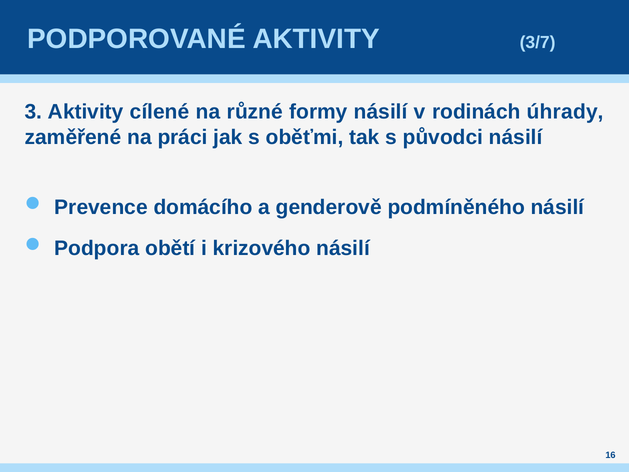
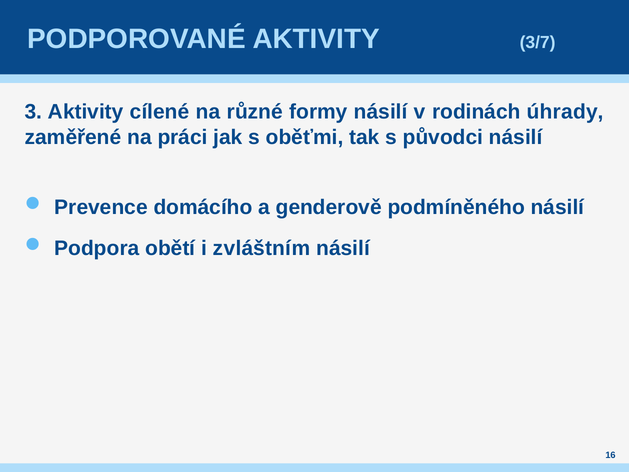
krizového: krizového -> zvláštním (262, 248)
